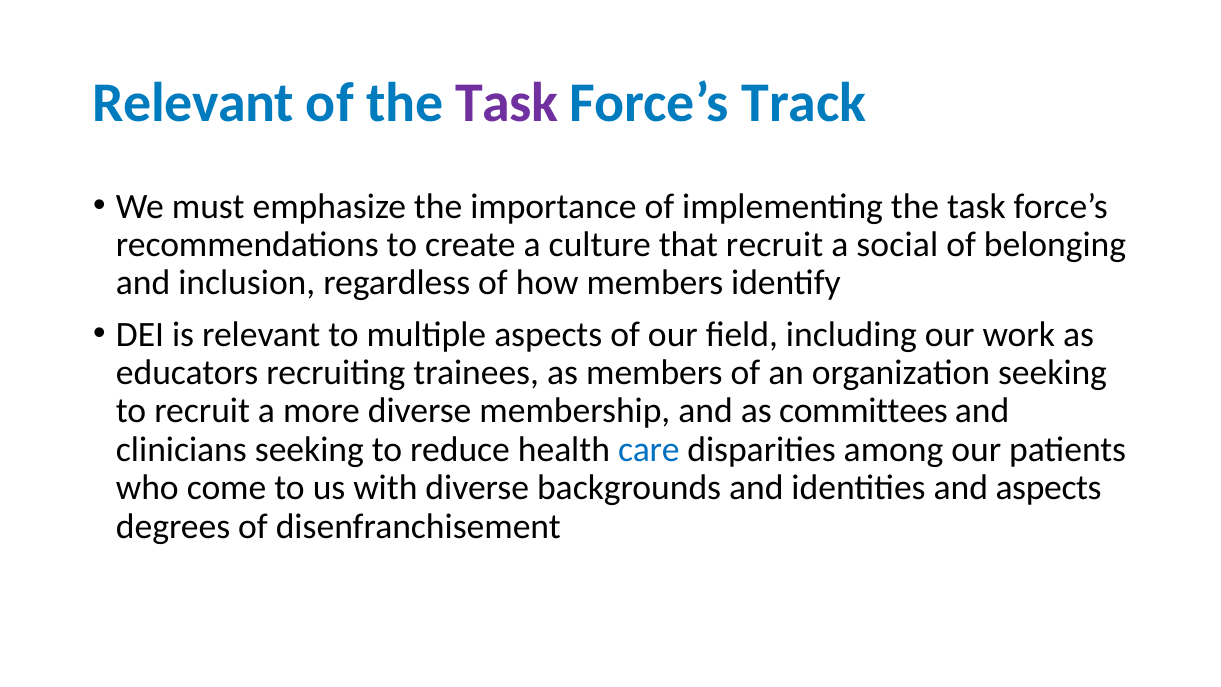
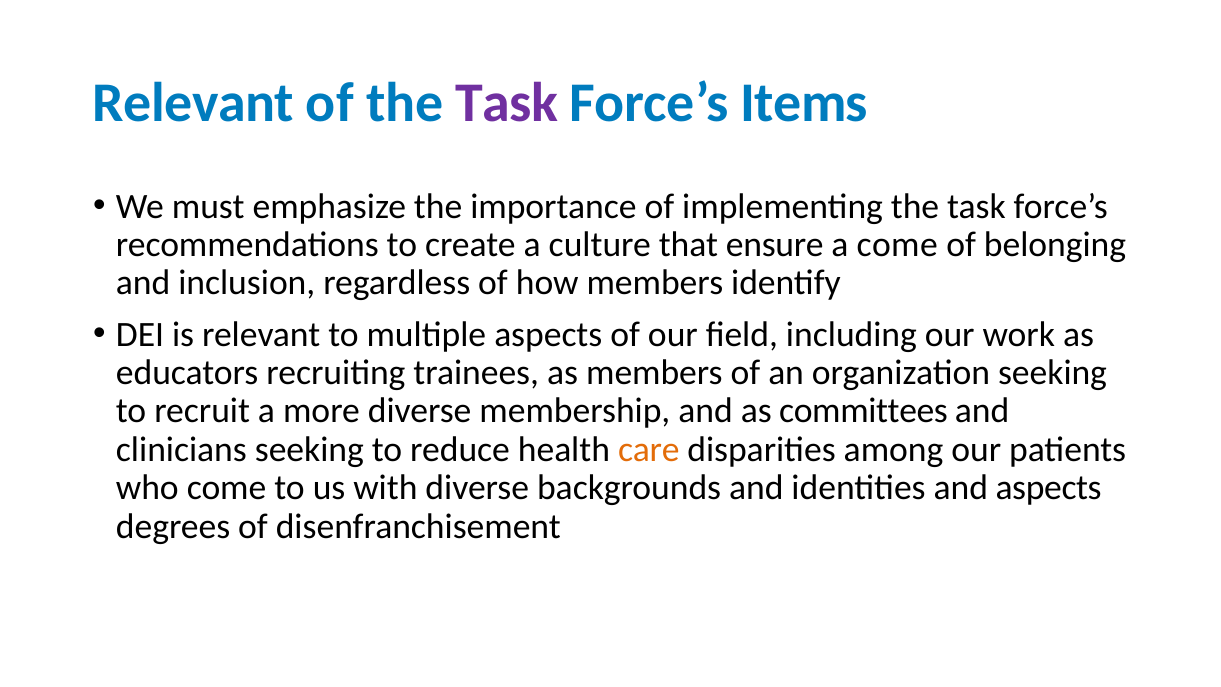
Track: Track -> Items (804, 103)
that recruit: recruit -> ensure (775, 245)
a social: social -> come (897, 245)
care colour: blue -> orange (649, 449)
